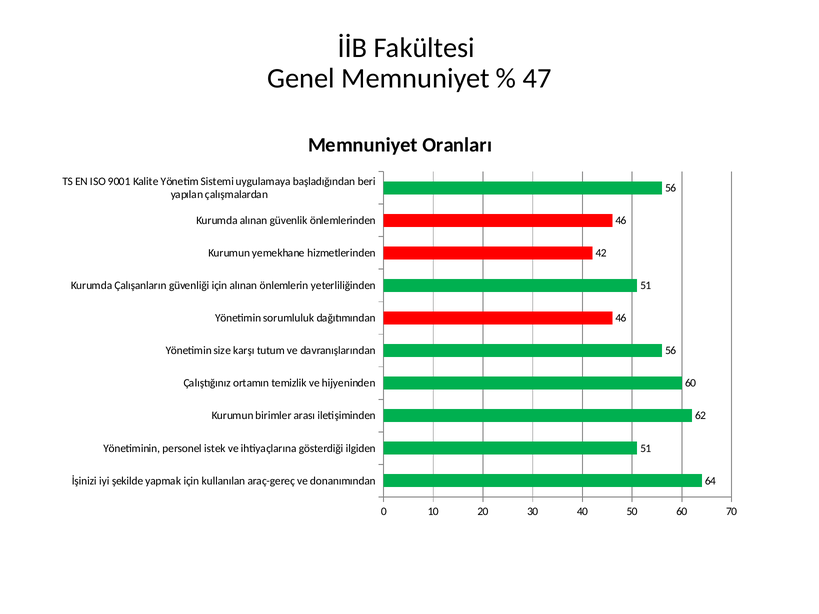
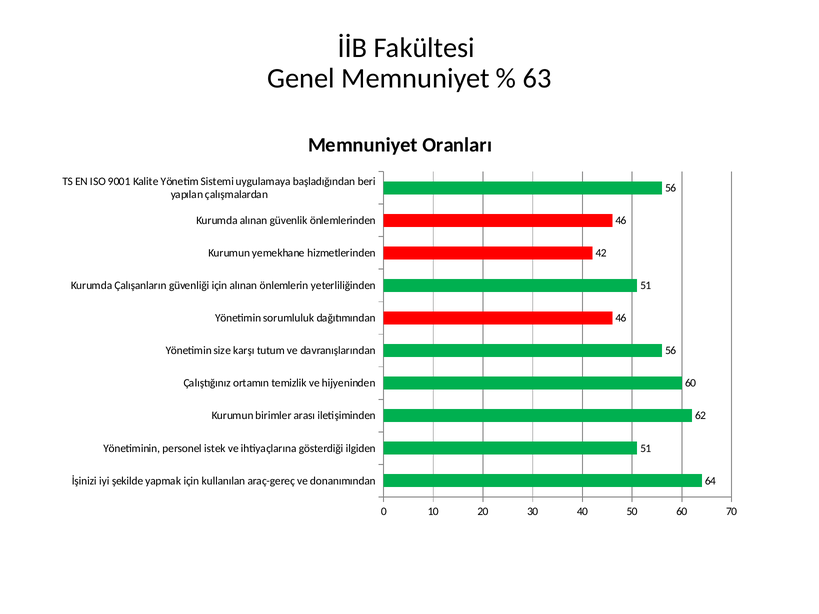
47: 47 -> 63 (537, 78)
